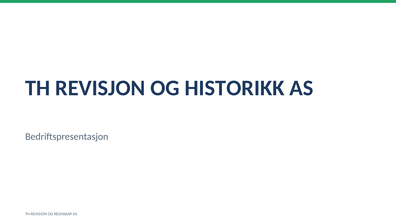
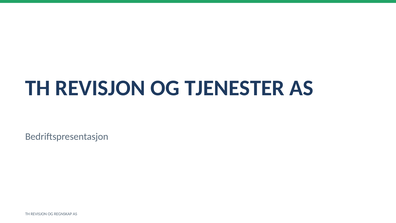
HISTORIKK: HISTORIKK -> TJENESTER (235, 88)
